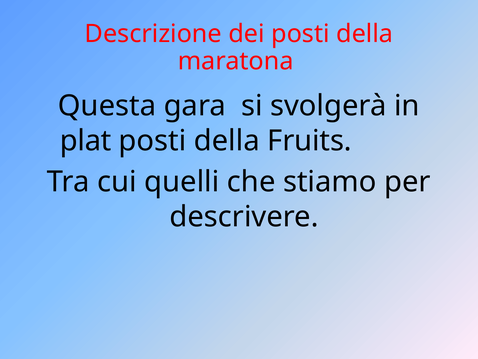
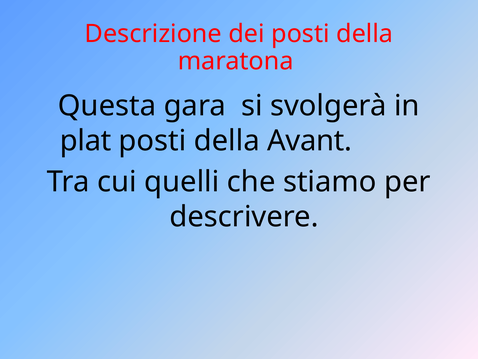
Fruits: Fruits -> Avant (310, 141)
